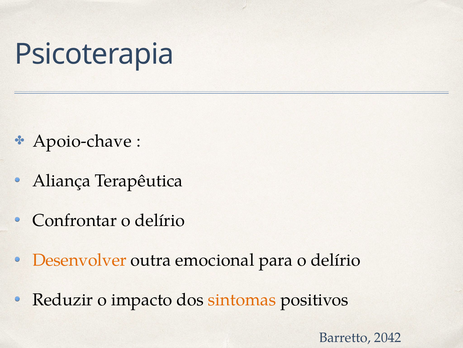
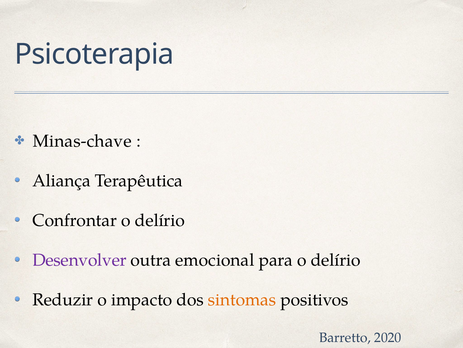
Apoio-chave: Apoio-chave -> Minas-chave (82, 141)
Desenvolver colour: orange -> purple (79, 260)
2042: 2042 -> 2020 (388, 337)
